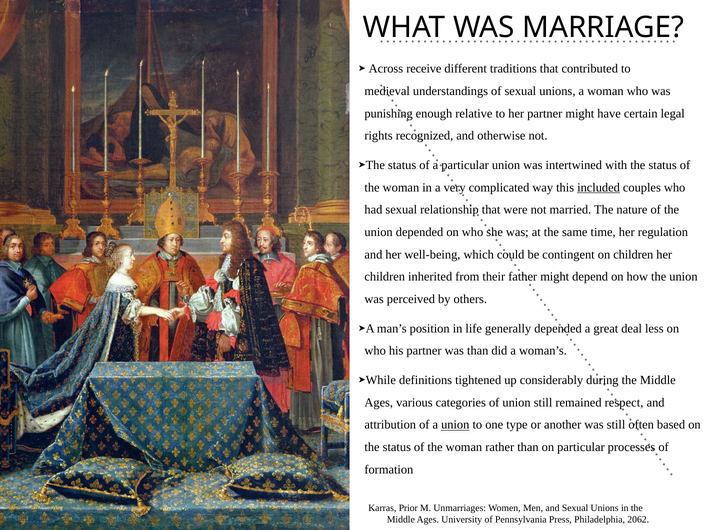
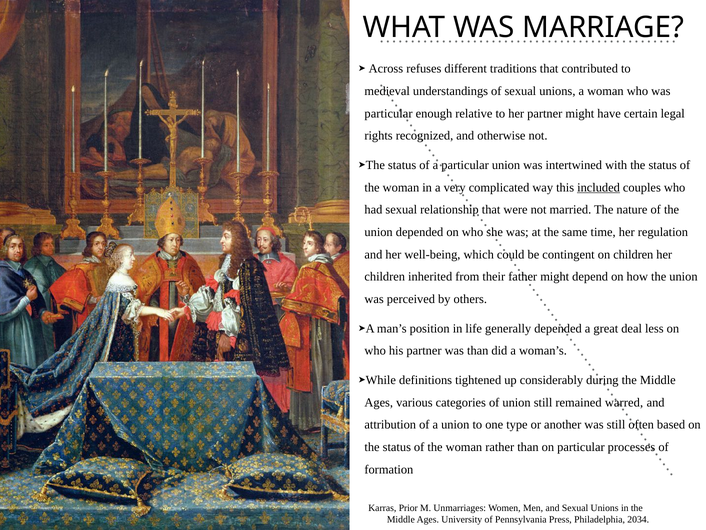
receive: receive -> refuses (424, 69)
punishing: punishing -> particular (389, 113)
respect: respect -> warred (624, 402)
union underline: present -> none (455, 424)
2062: 2062 -> 2034 (638, 519)
